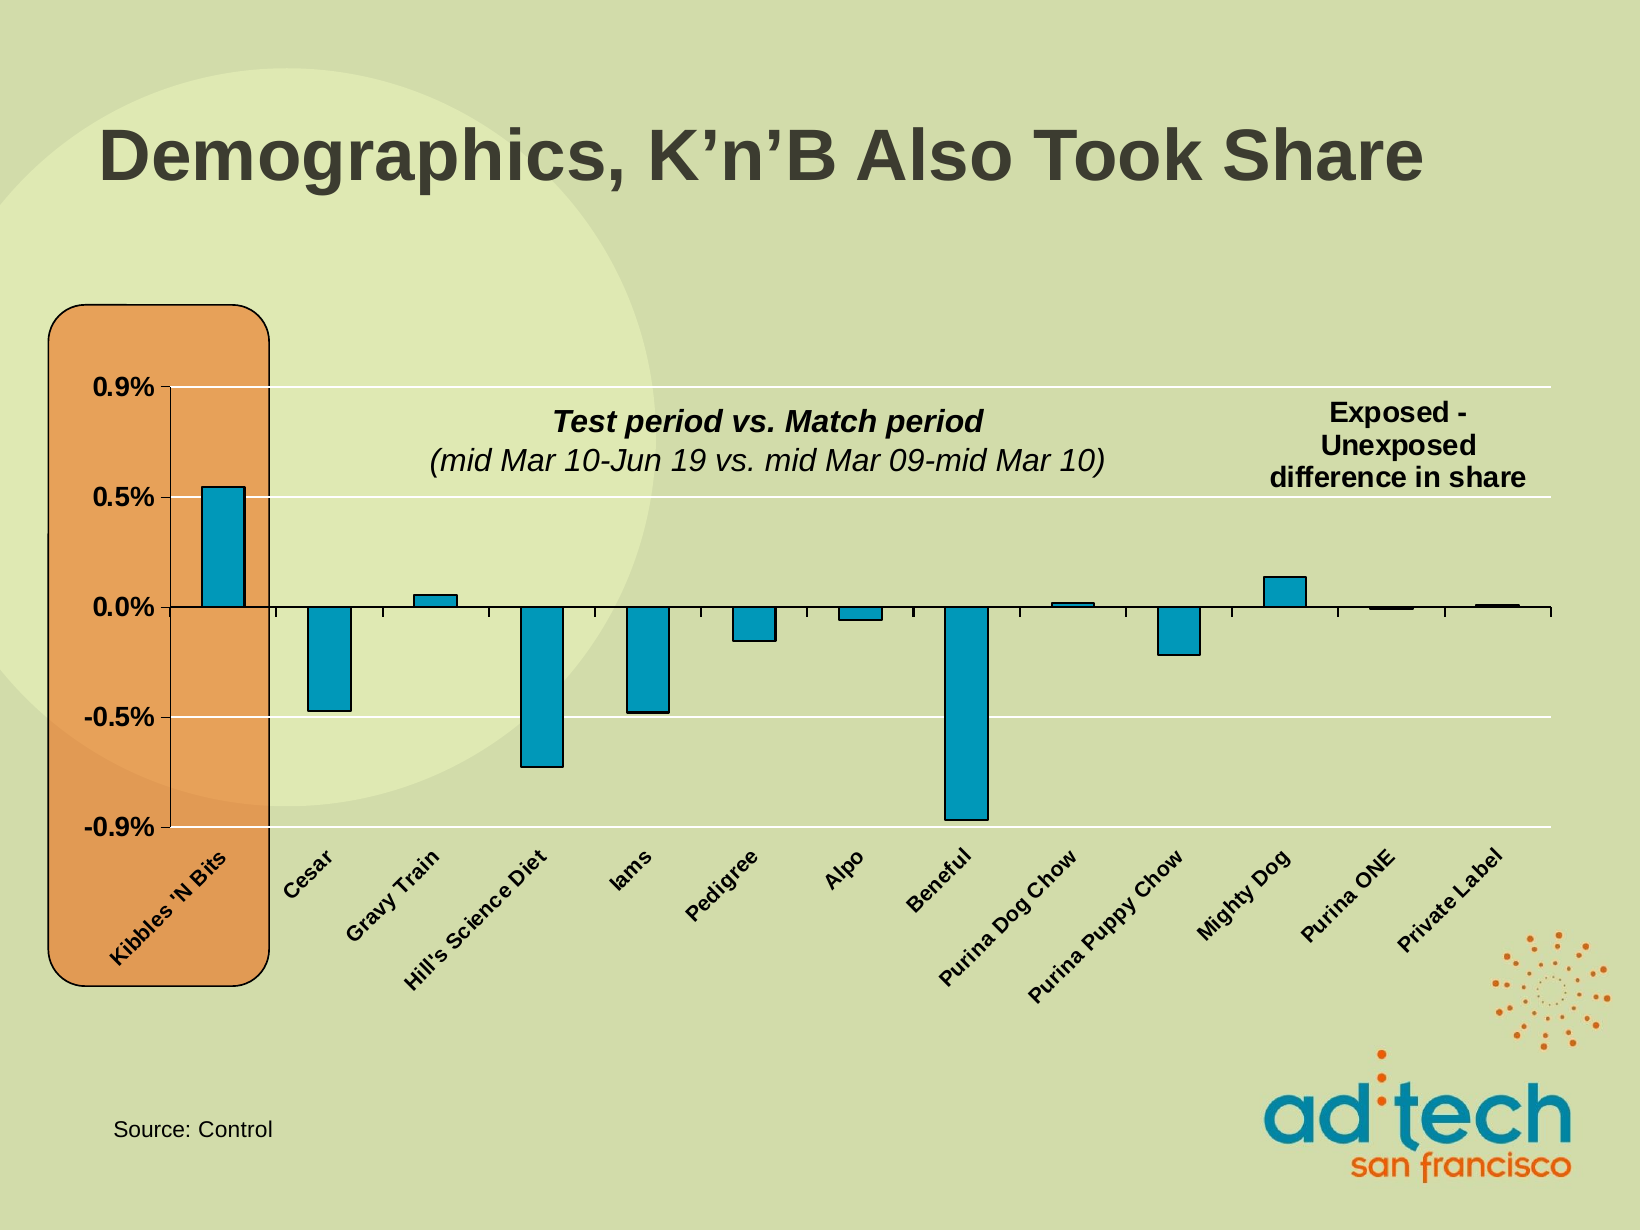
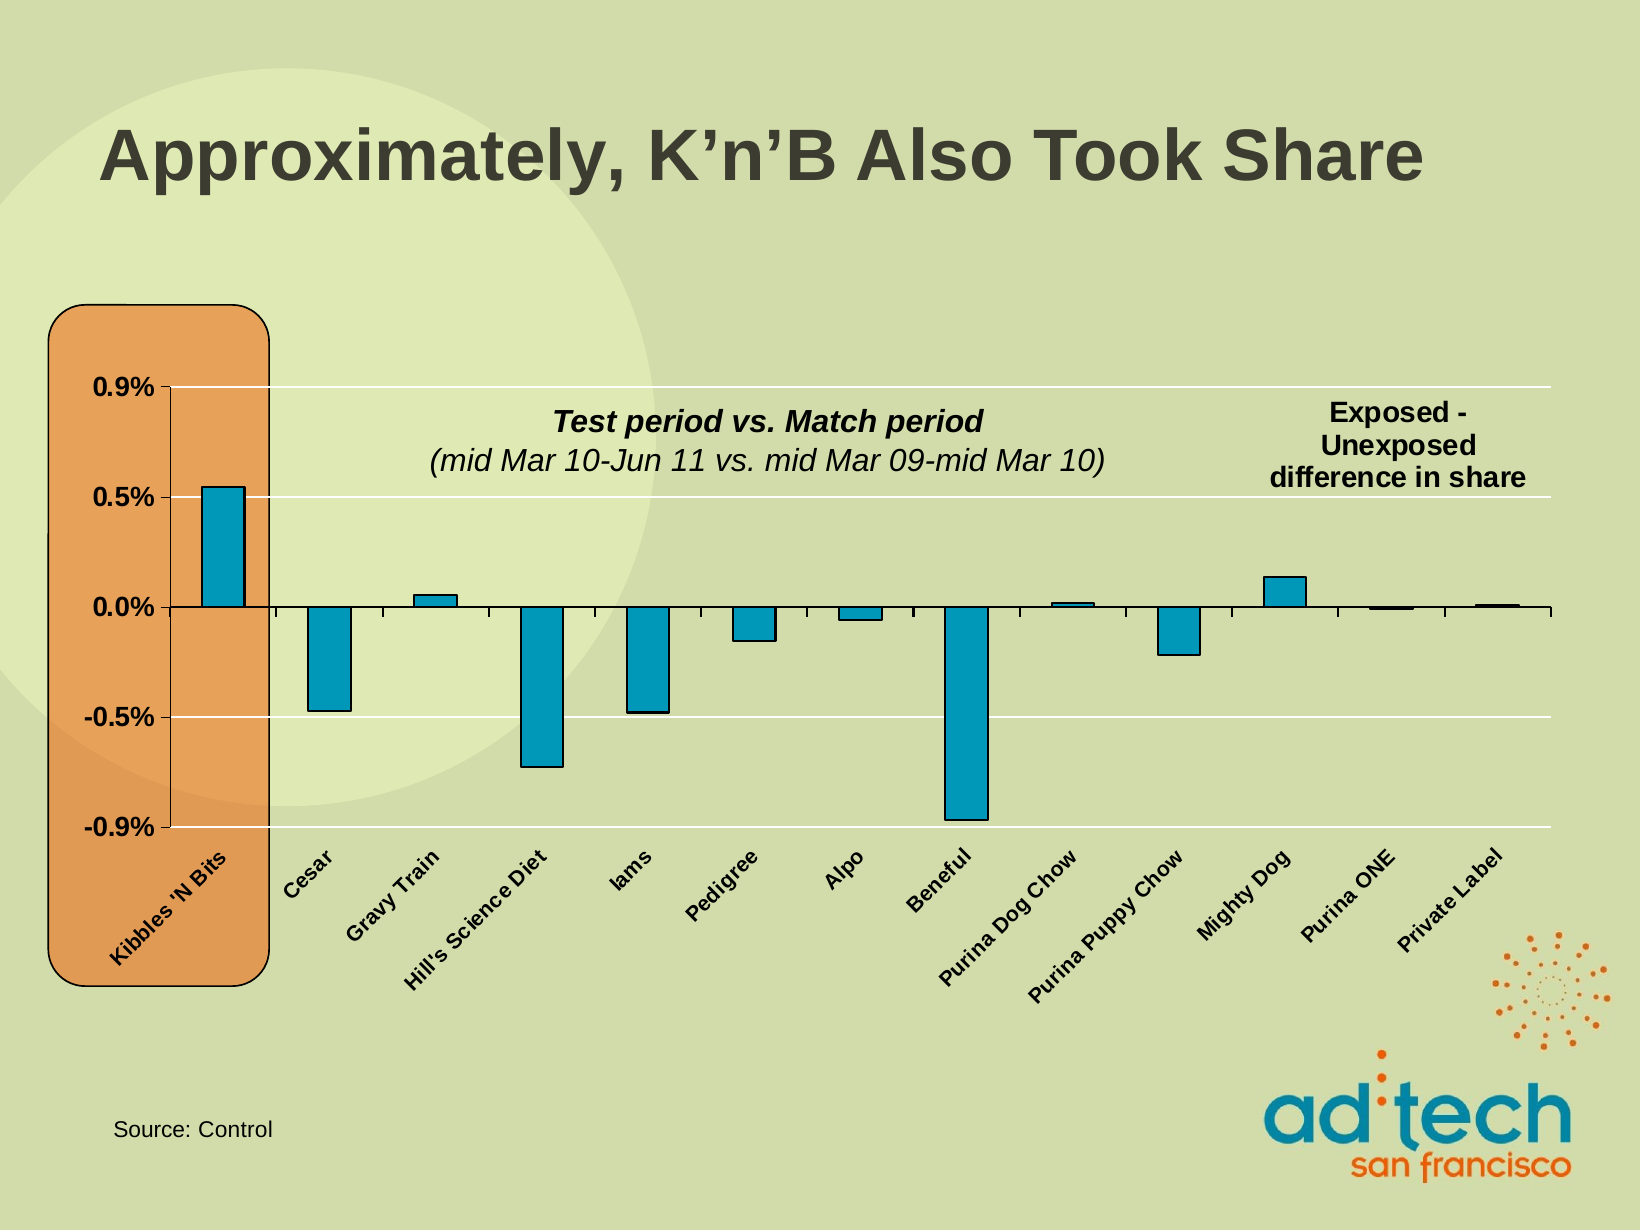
Demographics: Demographics -> Approximately (363, 157)
19: 19 -> 11 (689, 461)
